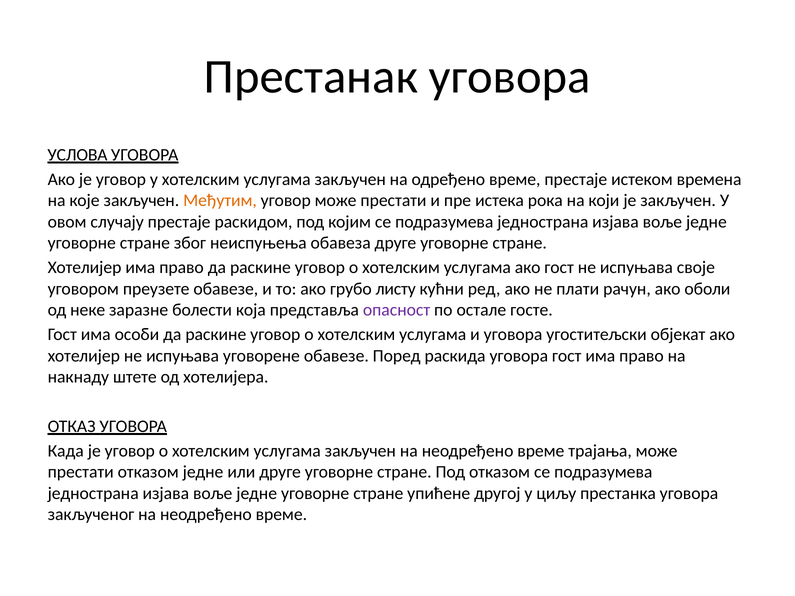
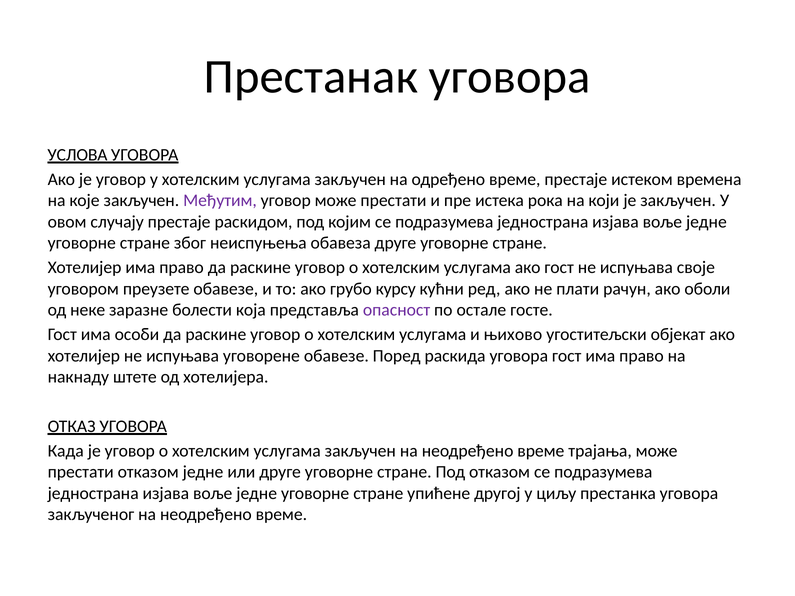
Међутим colour: orange -> purple (220, 201)
листу: листу -> курсу (396, 289)
и уговора: уговора -> њихово (513, 335)
